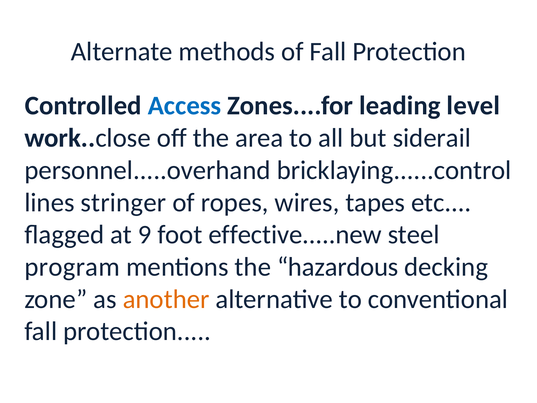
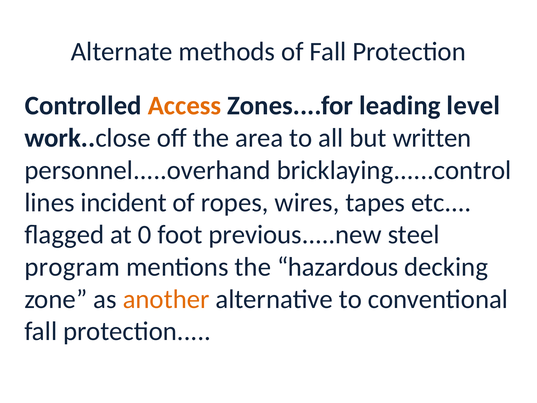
Access colour: blue -> orange (184, 106)
siderail: siderail -> written (432, 138)
stringer: stringer -> incident (124, 202)
9: 9 -> 0 (145, 235)
effective.....new: effective.....new -> previous.....new (295, 235)
